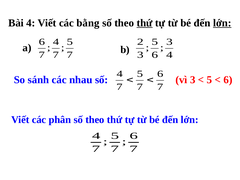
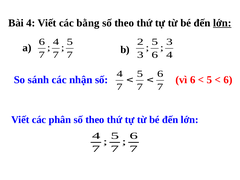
thứ underline: present -> none (145, 23)
nhau: nhau -> nhận (81, 80)
vì 3: 3 -> 6 (193, 80)
